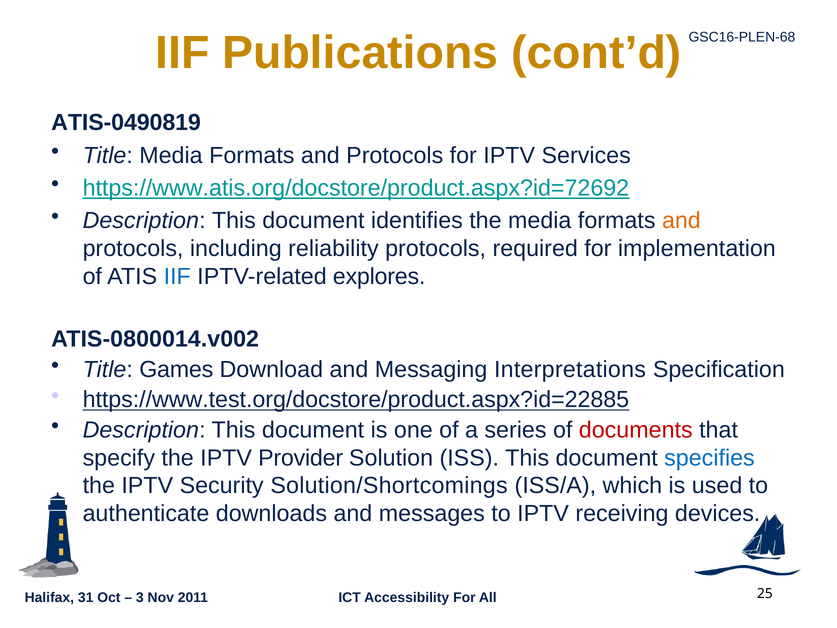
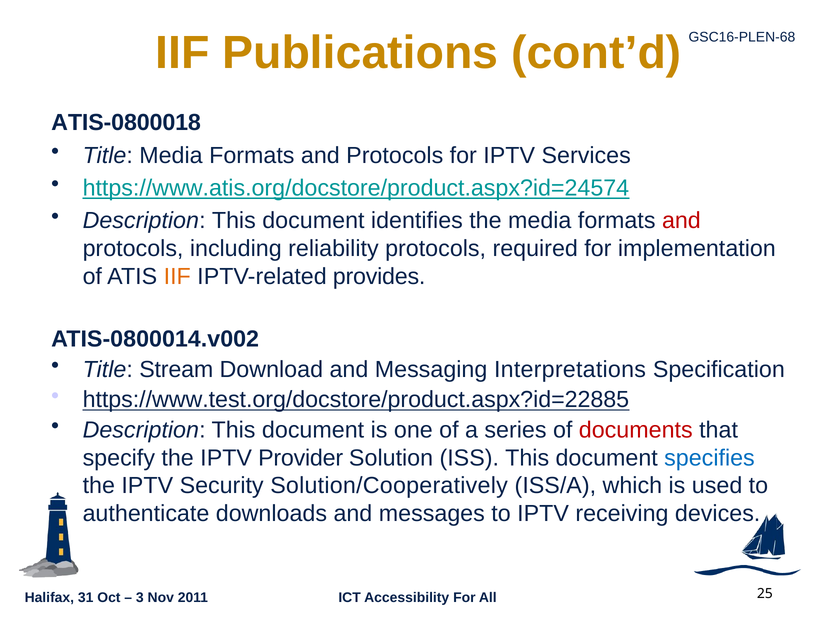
ATIS-0490819: ATIS-0490819 -> ATIS-0800018 (126, 123)
https://www.atis.org/docstore/product.aspx?id=72692: https://www.atis.org/docstore/product.aspx?id=72692 -> https://www.atis.org/docstore/product.aspx?id=24574 (356, 188)
and colour: orange -> red (681, 220)
IIF colour: blue -> orange (177, 276)
explores: explores -> provides (379, 276)
Games: Games -> Stream (176, 369)
Solution/Shortcomings: Solution/Shortcomings -> Solution/Cooperatively (389, 486)
